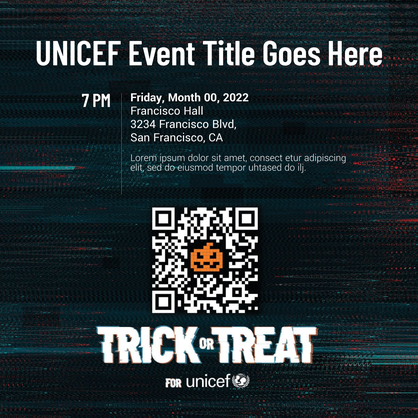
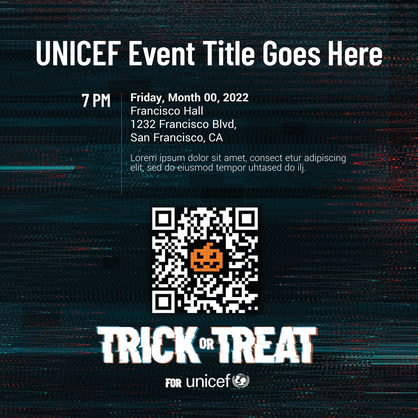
3234: 3234 -> 1232 (143, 124)
